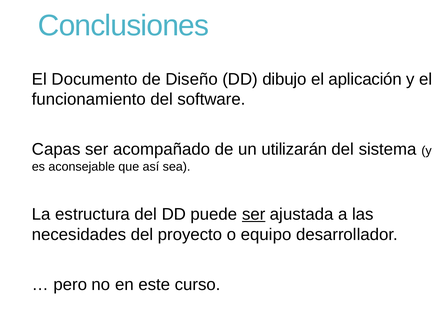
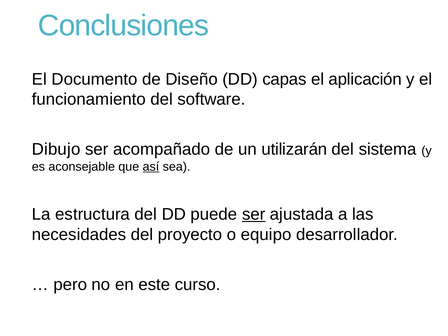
dibujo: dibujo -> capas (284, 79)
Capas: Capas -> Dibujo (56, 149)
así underline: none -> present (151, 167)
